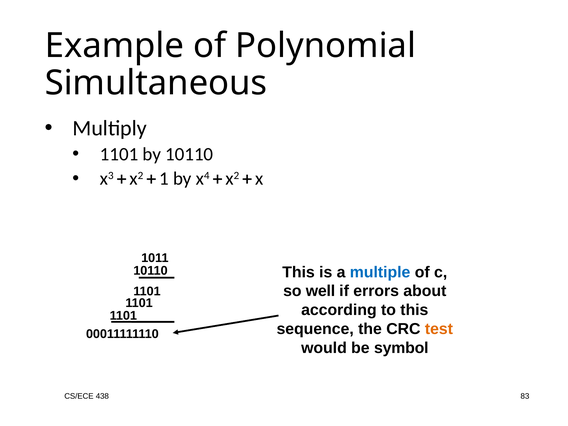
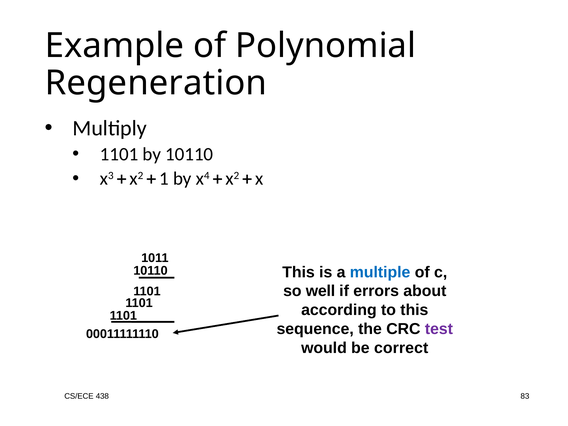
Simultaneous: Simultaneous -> Regeneration (156, 83)
test colour: orange -> purple (439, 329)
symbol: symbol -> correct (401, 348)
